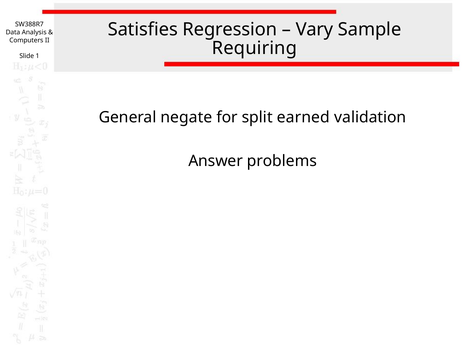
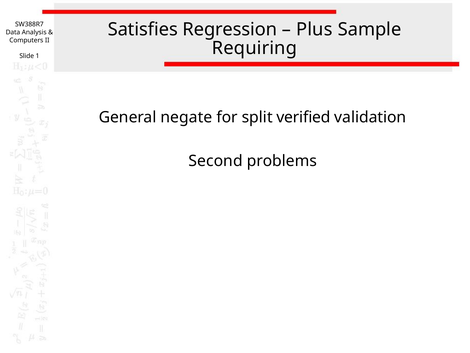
Vary: Vary -> Plus (314, 29)
earned: earned -> verified (304, 117)
Answer: Answer -> Second (216, 161)
